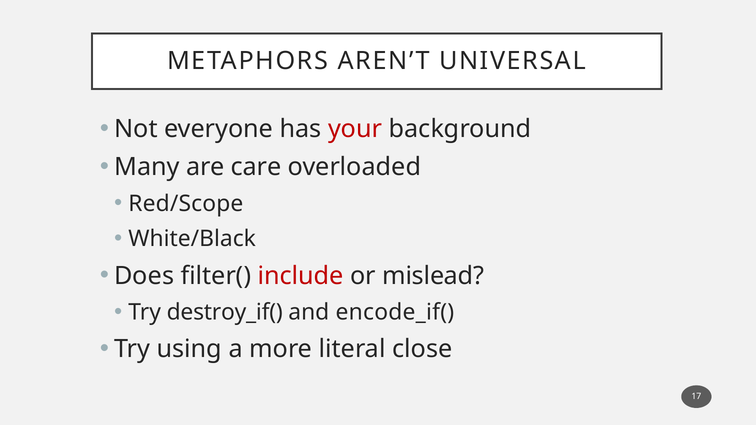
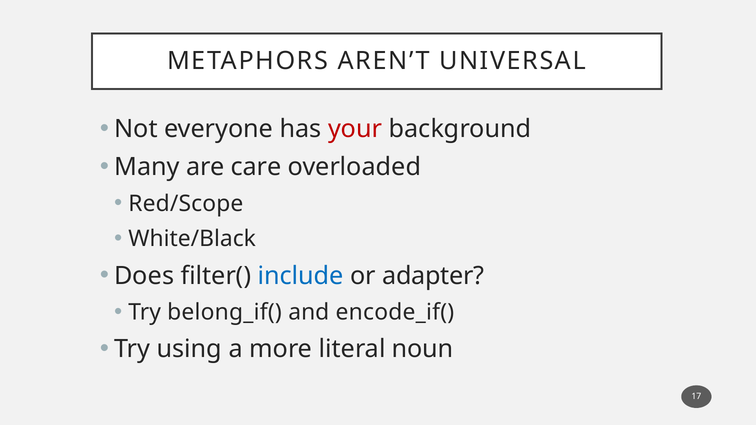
include colour: red -> blue (301, 276)
mislead: mislead -> adapter (433, 276)
destroy_if(: destroy_if( -> belong_if( (224, 312)
close: close -> noun (423, 349)
